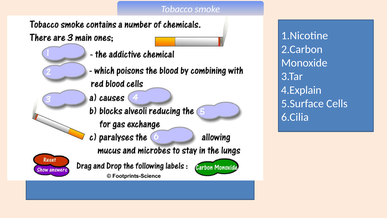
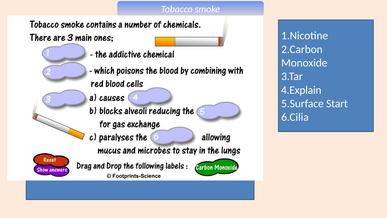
Cells: Cells -> Start (337, 103)
